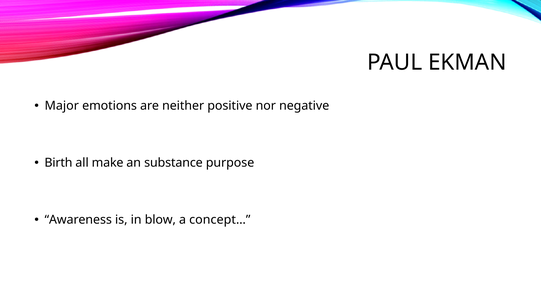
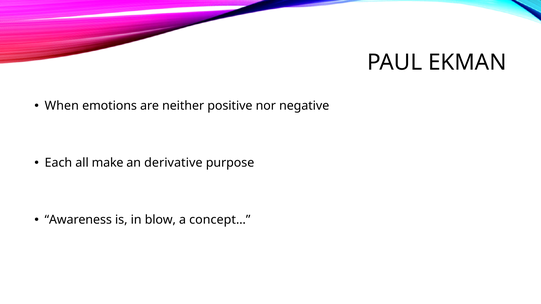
Major: Major -> When (62, 106)
Birth: Birth -> Each (58, 163)
substance: substance -> derivative (173, 163)
